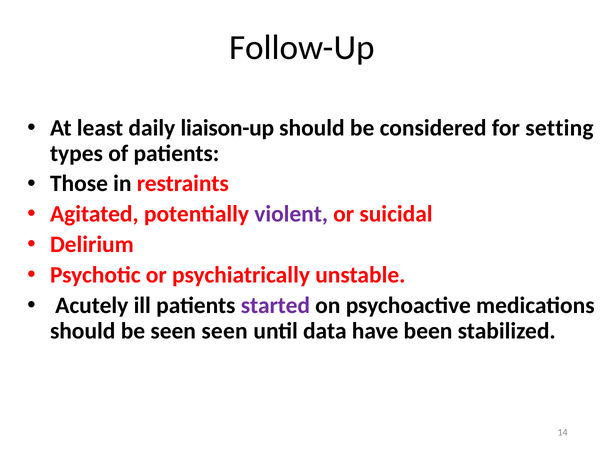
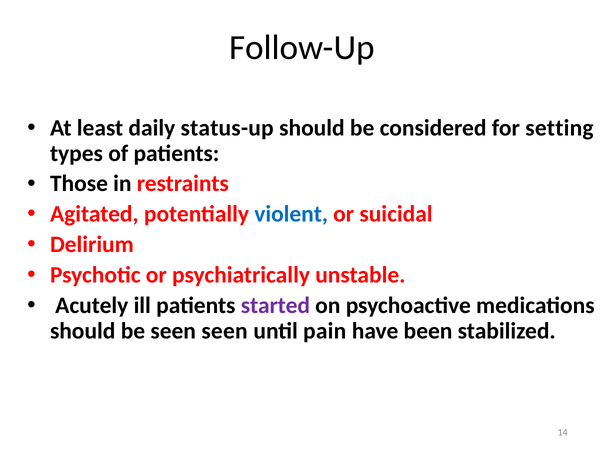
liaison-up: liaison-up -> status-up (227, 128)
violent colour: purple -> blue (291, 214)
data: data -> pain (325, 331)
